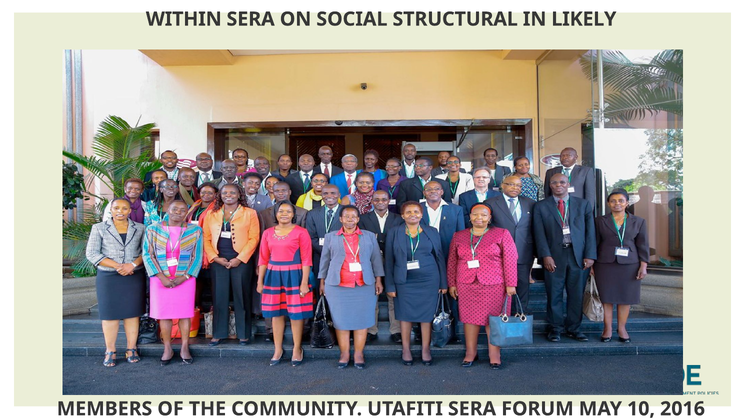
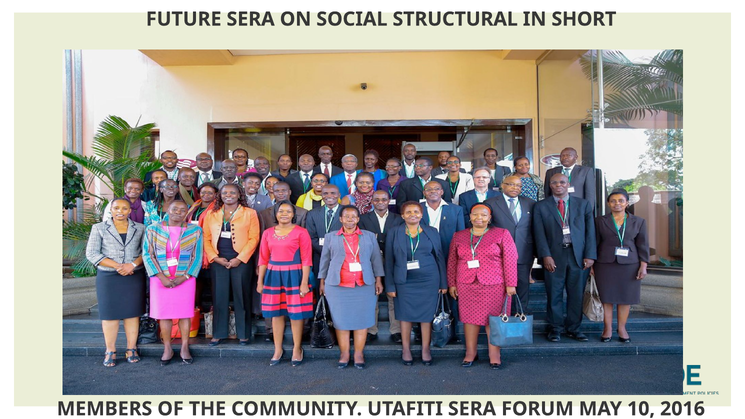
WITHIN: WITHIN -> FUTURE (184, 19)
LIKELY: LIKELY -> SHORT (584, 19)
